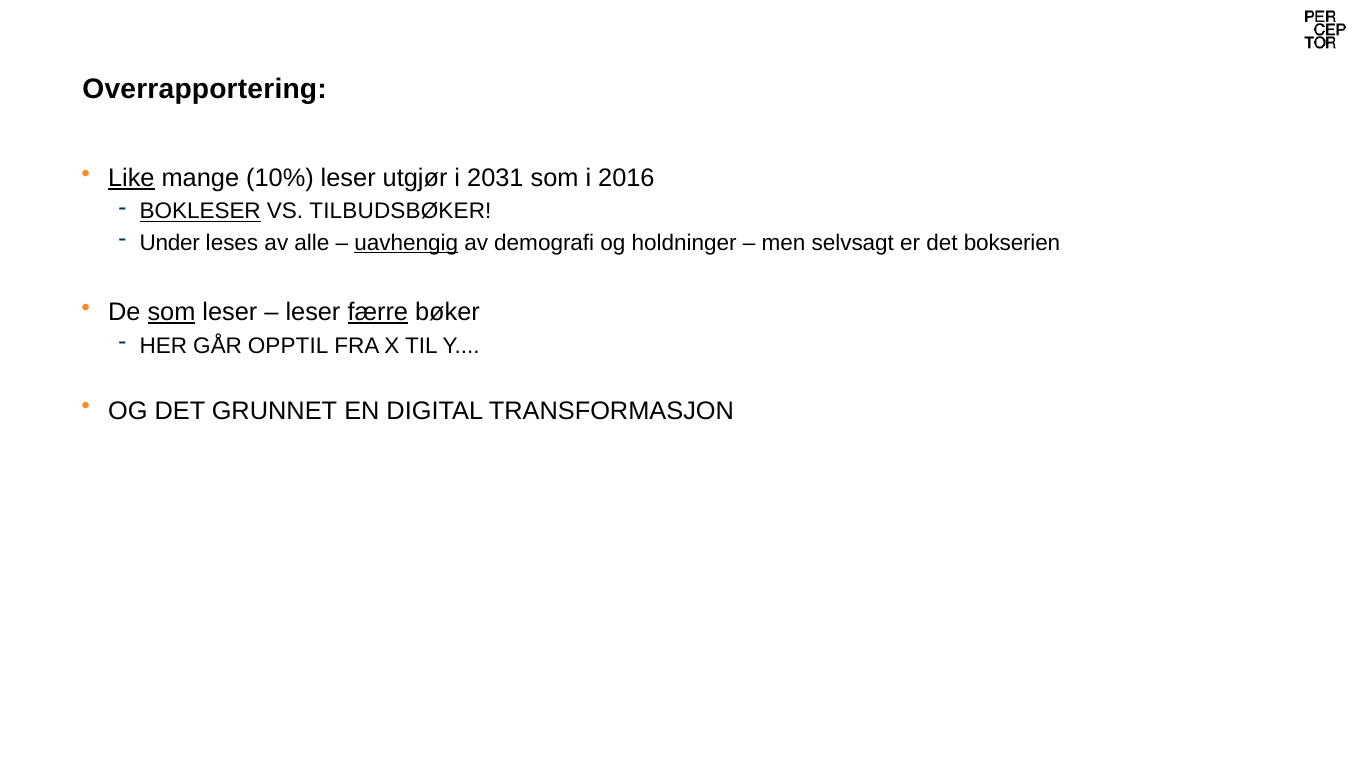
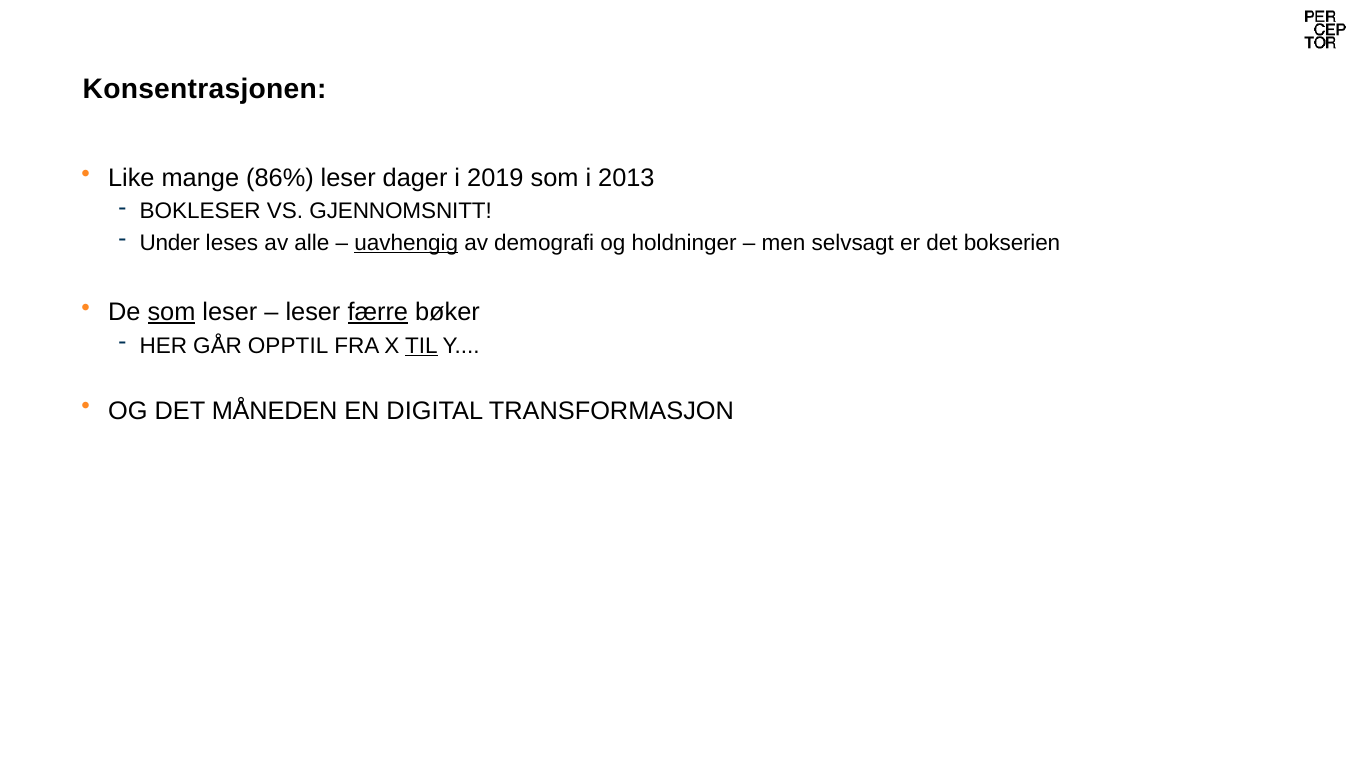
Overrapportering: Overrapportering -> Konsentrasjonen (205, 89)
Like underline: present -> none (131, 178)
10%: 10% -> 86% (280, 178)
utgjør: utgjør -> dager (415, 178)
2031: 2031 -> 2019 (495, 178)
2016: 2016 -> 2013 (626, 178)
BOKLESER underline: present -> none (200, 212)
TILBUDSBØKER: TILBUDSBØKER -> GJENNOMSNITT (401, 212)
TIL underline: none -> present (421, 346)
GRUNNET: GRUNNET -> MÅNEDEN (275, 411)
